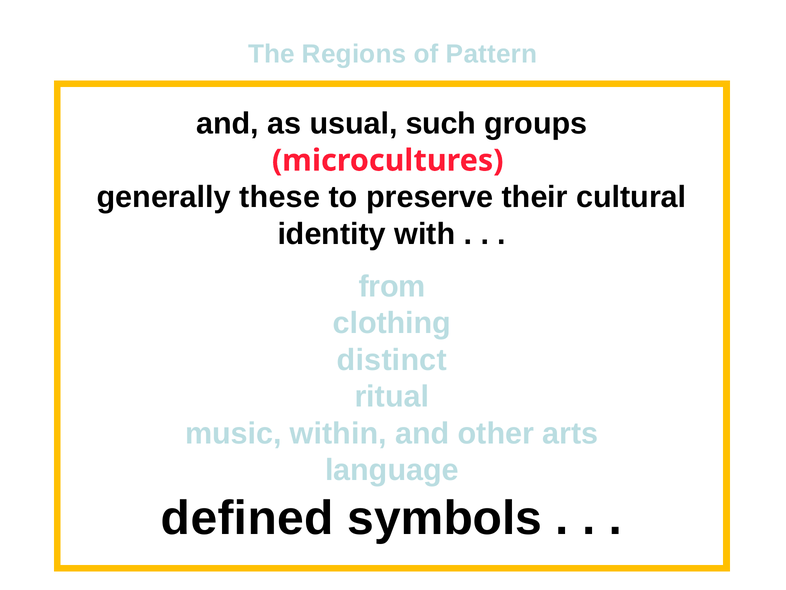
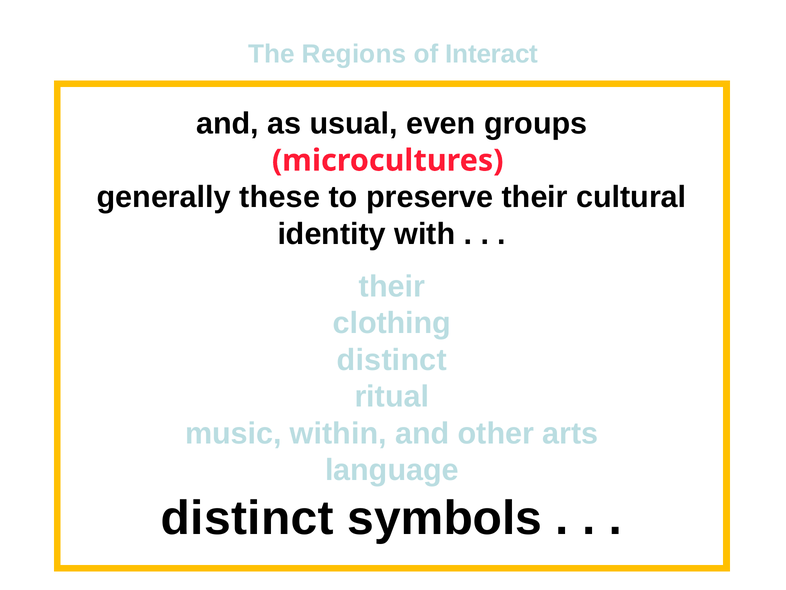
Pattern: Pattern -> Interact (492, 54)
such: such -> even (441, 124)
from: from -> their (392, 286)
defined: defined -> distinct (247, 518)
